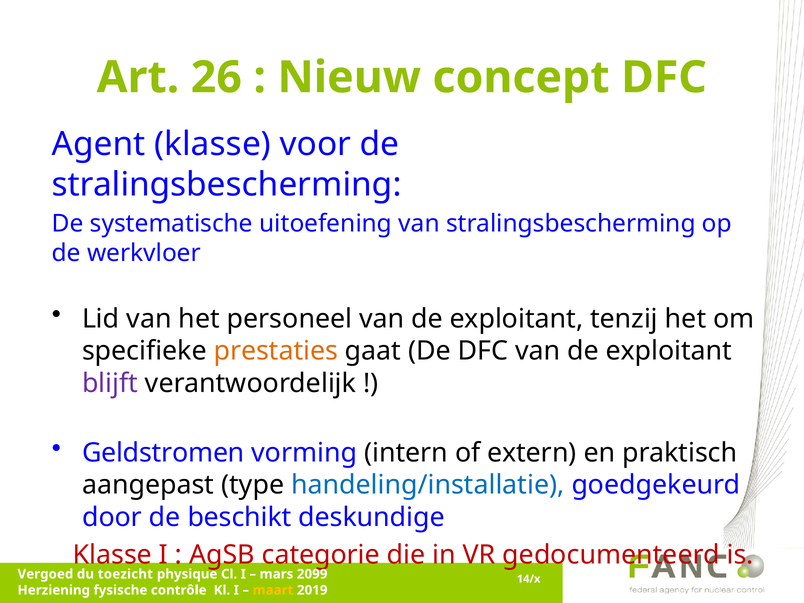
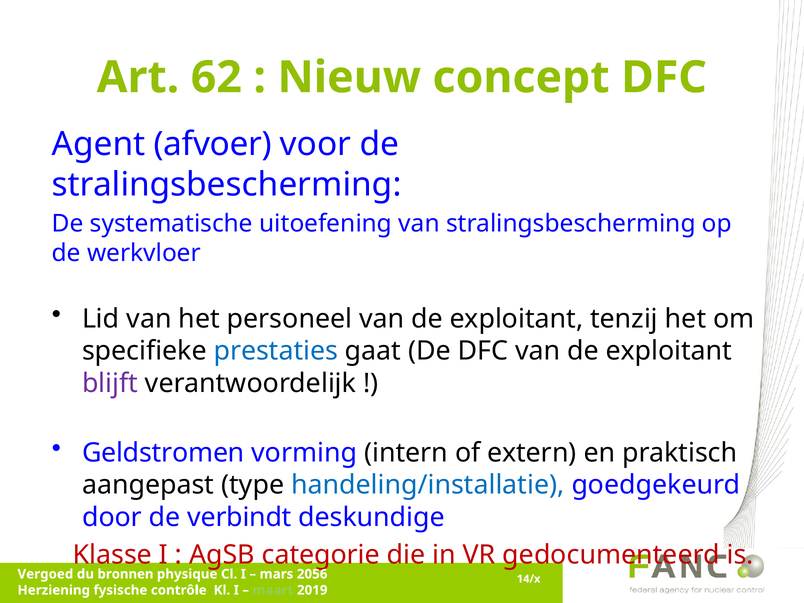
26: 26 -> 62 (216, 78)
Agent klasse: klasse -> afvoer (213, 144)
prestaties colour: orange -> blue (276, 351)
beschikt: beschikt -> verbindt (240, 517)
toezicht: toezicht -> bronnen (126, 574)
2099: 2099 -> 2056 (312, 574)
maart colour: yellow -> light green (273, 590)
